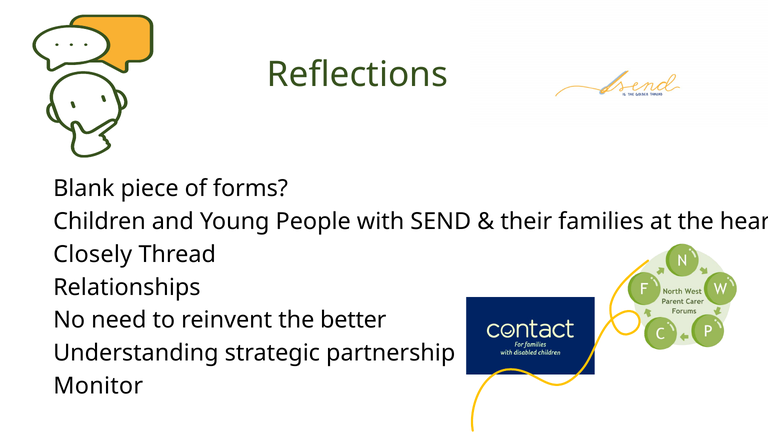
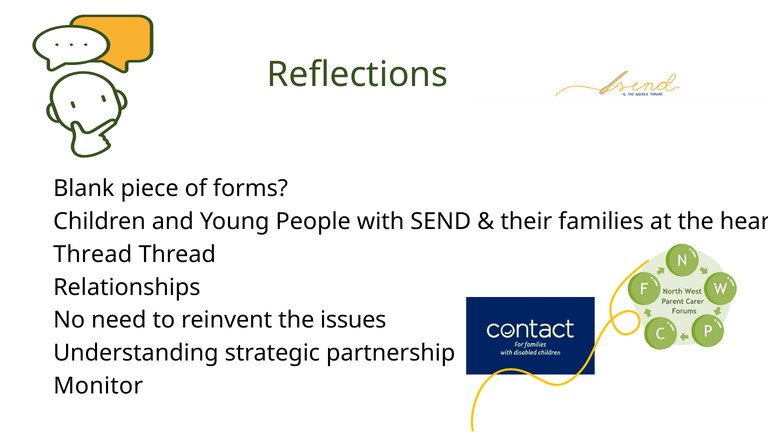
Closely: Closely -> Thread (93, 254)
better: better -> issues (353, 320)
